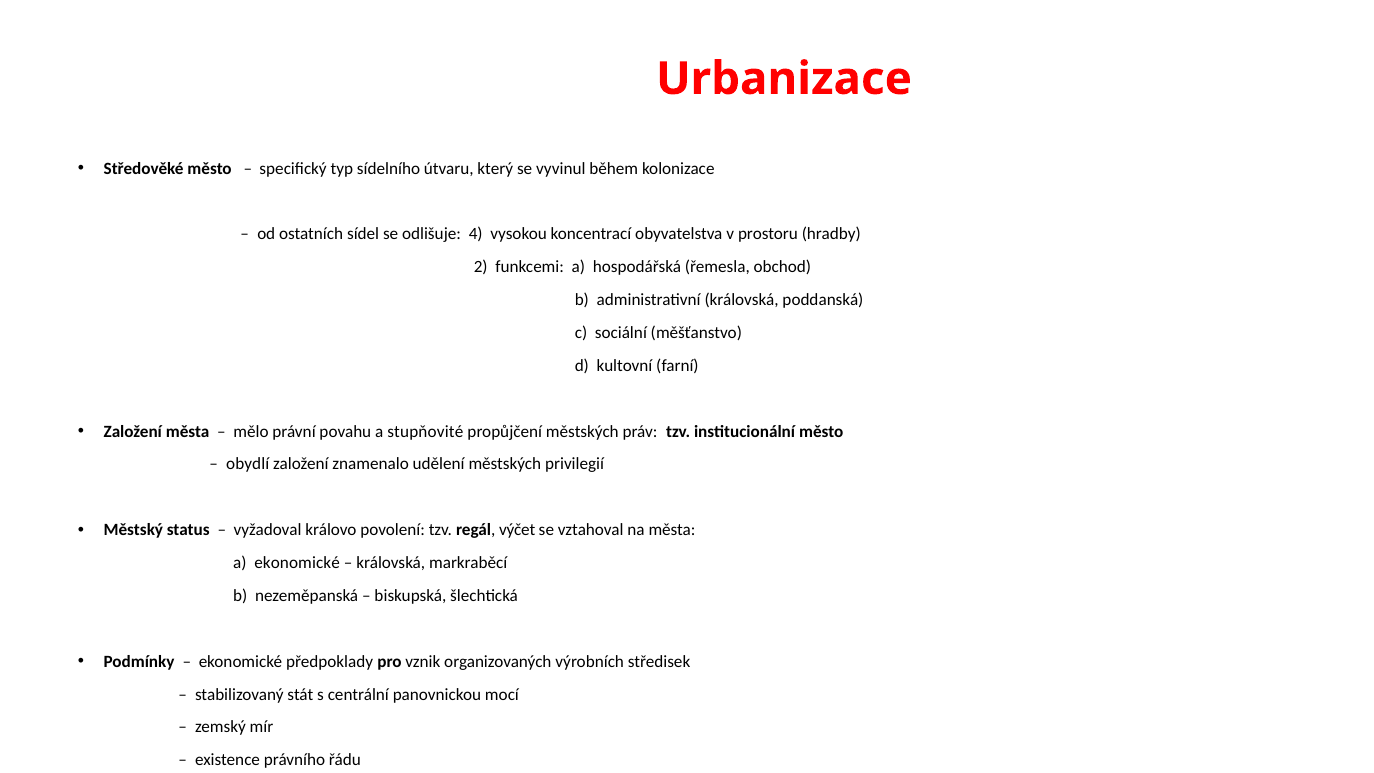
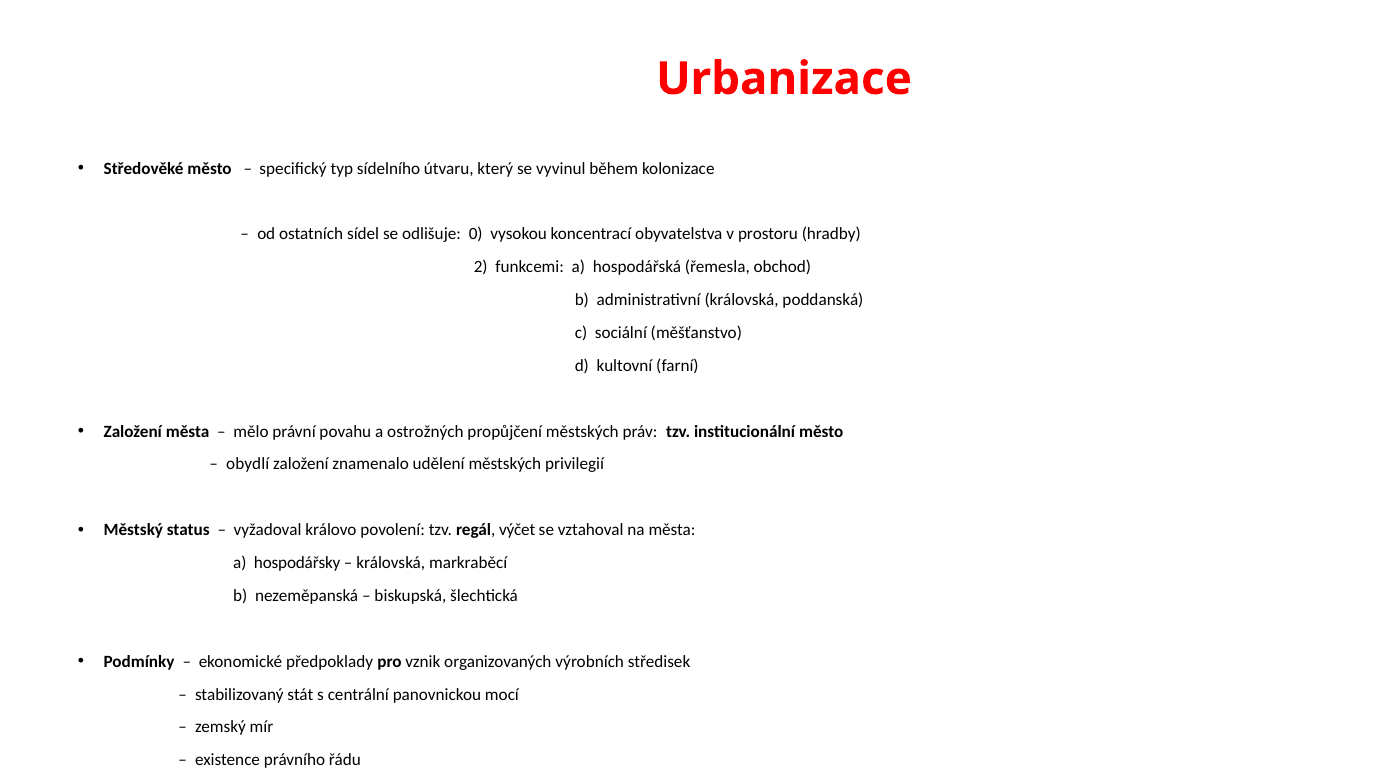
4: 4 -> 0 (476, 234)
stupňovité: stupňovité -> ostrožných (425, 431)
a ekonomické: ekonomické -> hospodářsky (297, 563)
